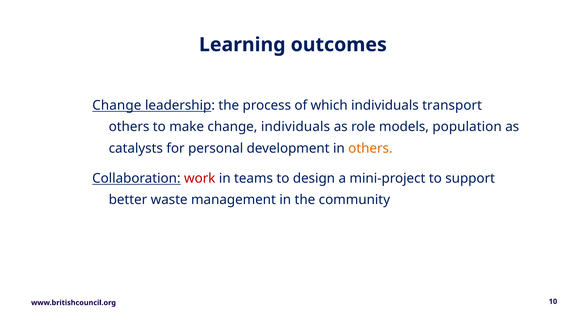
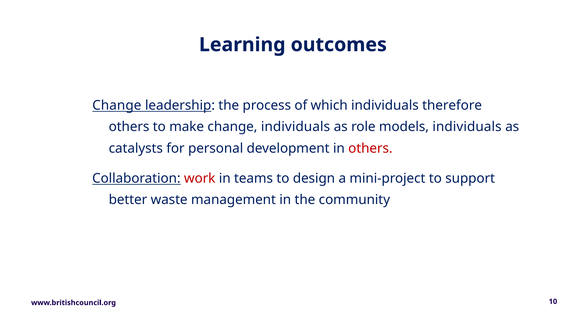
transport: transport -> therefore (452, 105)
models population: population -> individuals (467, 127)
others colour: orange -> red (370, 148)
